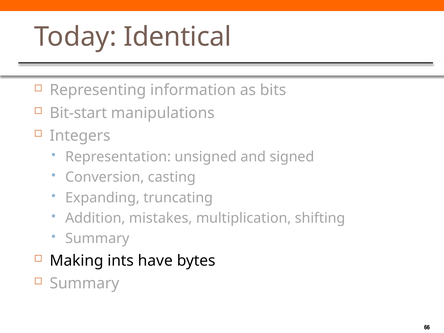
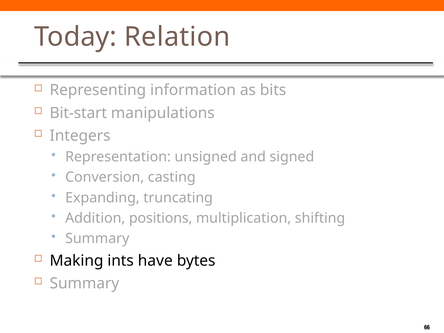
Identical: Identical -> Relation (177, 37)
mistakes: mistakes -> positions (161, 218)
